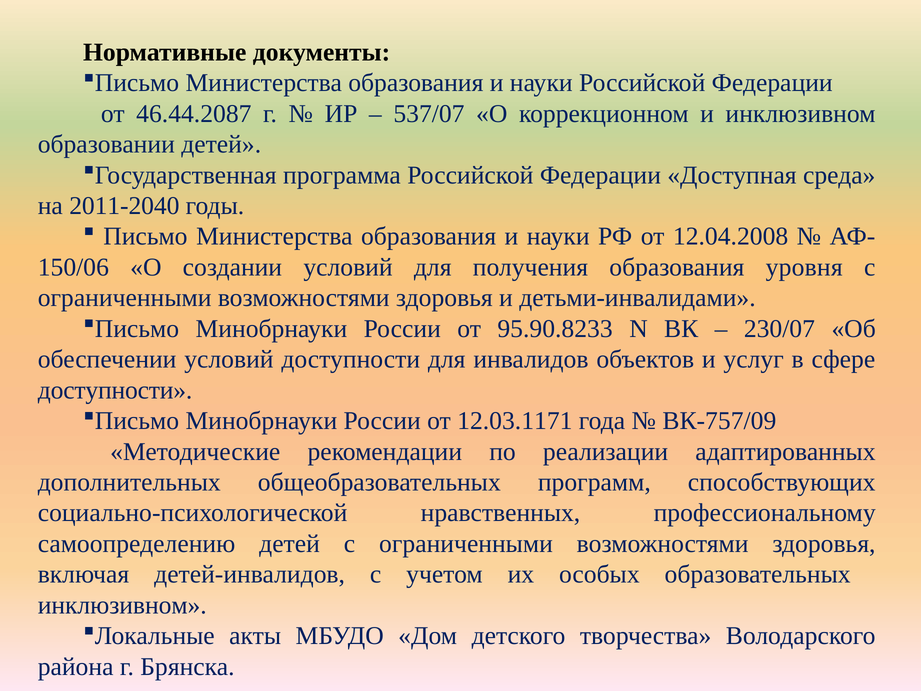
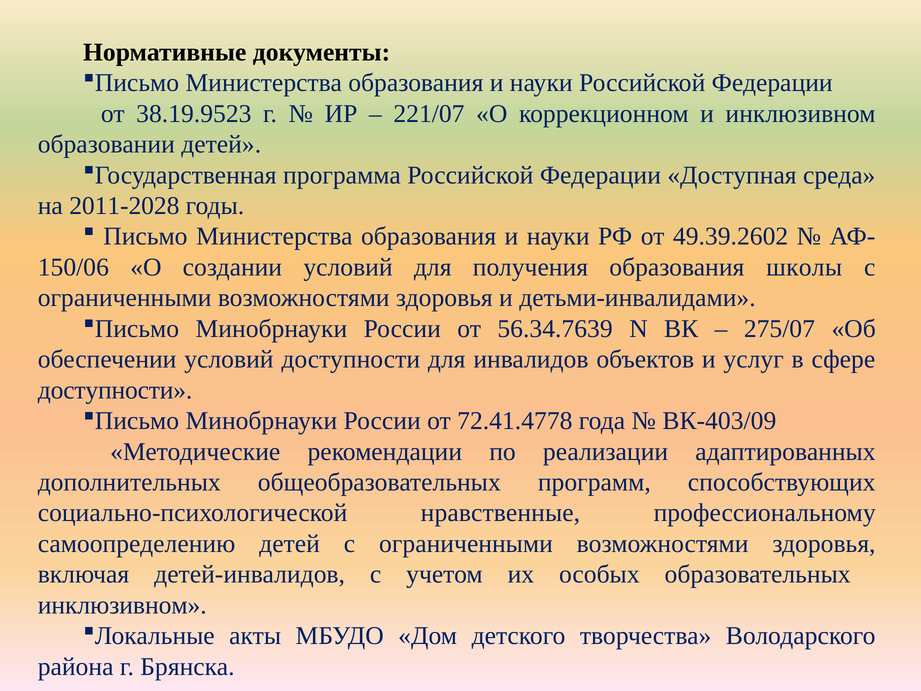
46.44.2087: 46.44.2087 -> 38.19.9523 (194, 114)
537/07: 537/07 -> 221/07 (429, 114)
2011-2040: 2011-2040 -> 2011-2028 (124, 206)
12.04.2008: 12.04.2008 -> 49.39.2602 (731, 236)
уровня: уровня -> школы (804, 267)
95.90.8233: 95.90.8233 -> 56.34.7639 (555, 329)
230/07: 230/07 -> 275/07 (779, 329)
12.03.1171: 12.03.1171 -> 72.41.4778 (515, 421)
ВК-757/09: ВК-757/09 -> ВК-403/09 (719, 421)
нравственных: нравственных -> нравственные (500, 513)
